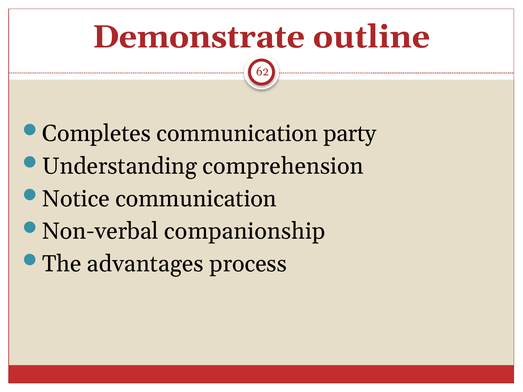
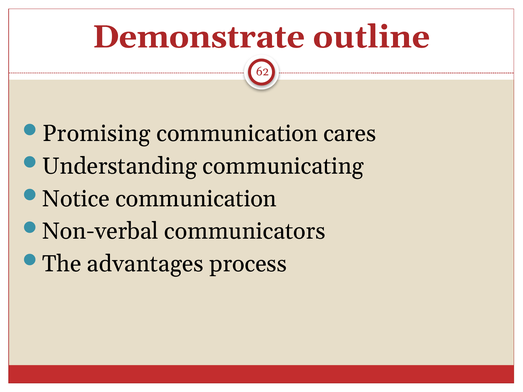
Completes: Completes -> Promising (96, 134)
party: party -> cares (350, 134)
comprehension: comprehension -> communicating (283, 166)
companionship: companionship -> communicators (245, 231)
